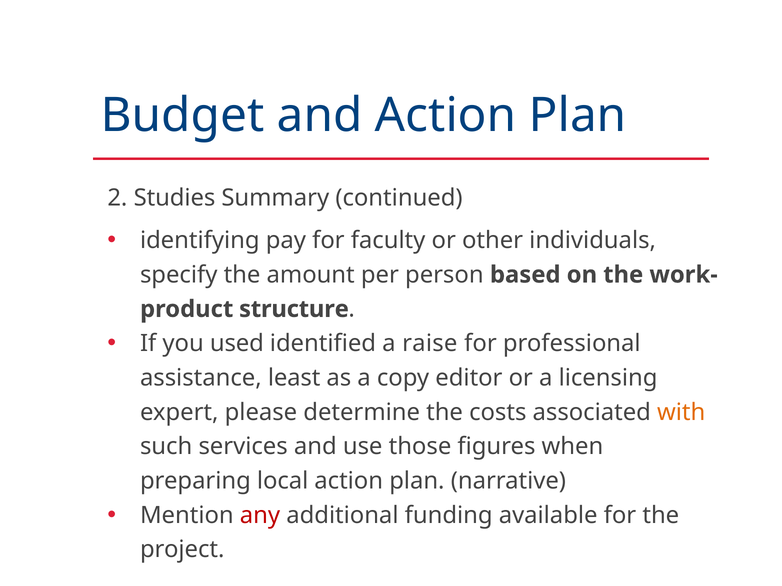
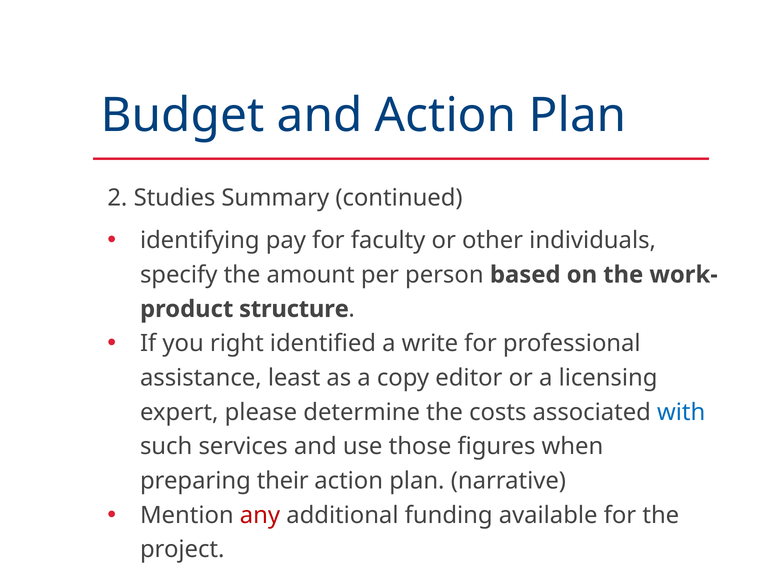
used: used -> right (237, 344)
raise: raise -> write (430, 344)
with colour: orange -> blue (681, 413)
local: local -> their (283, 481)
